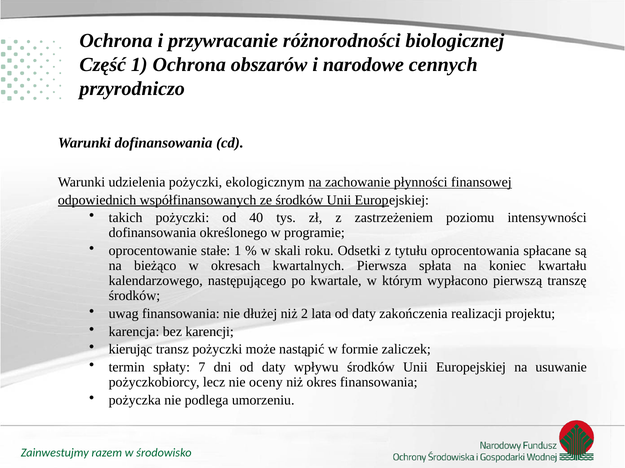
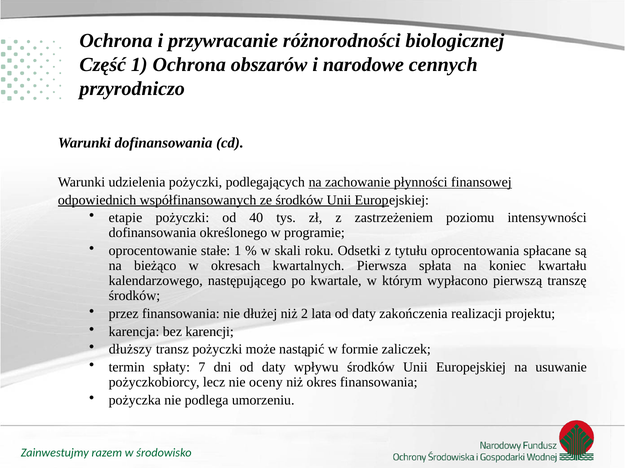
ekologicznym: ekologicznym -> podlegających (265, 182)
takich: takich -> etapie (126, 218)
uwag: uwag -> przez (124, 314)
kierując: kierując -> dłuższy (130, 350)
